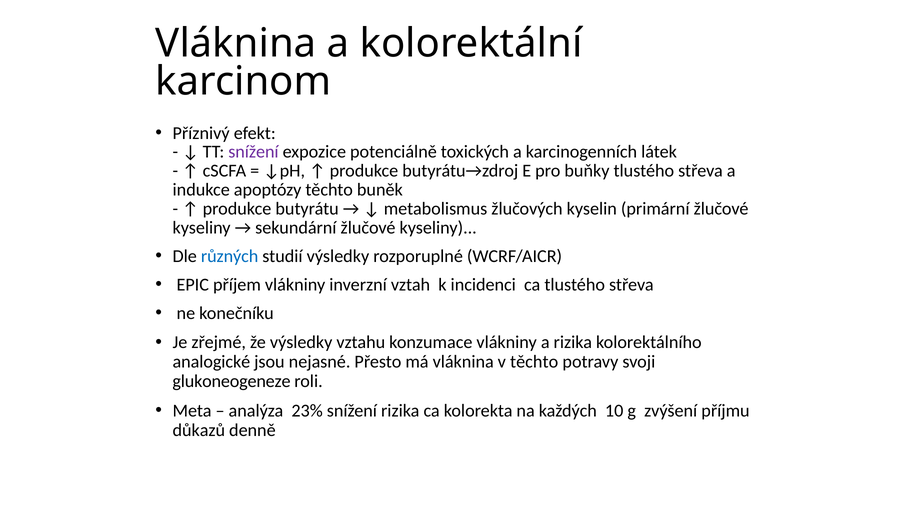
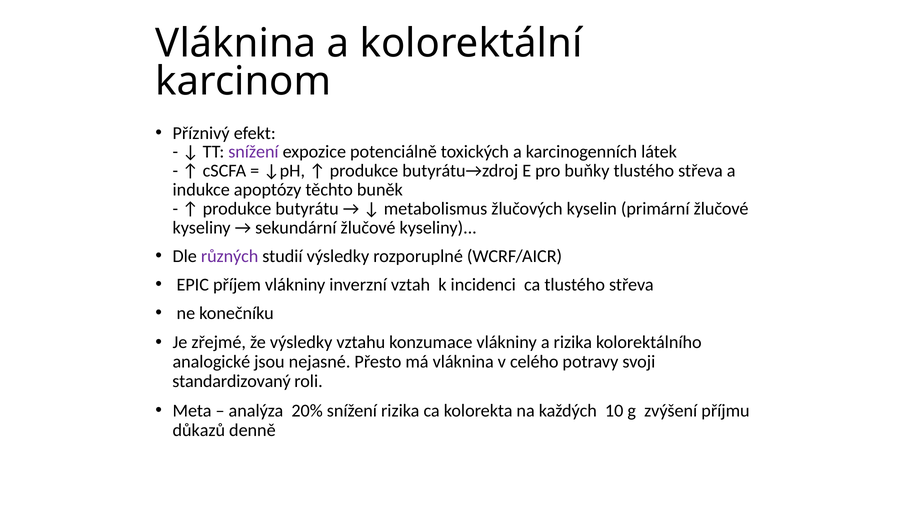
různých colour: blue -> purple (230, 256)
v těchto: těchto -> celého (534, 362)
glukoneogeneze: glukoneogeneze -> standardizovaný (232, 382)
23%: 23% -> 20% (307, 411)
